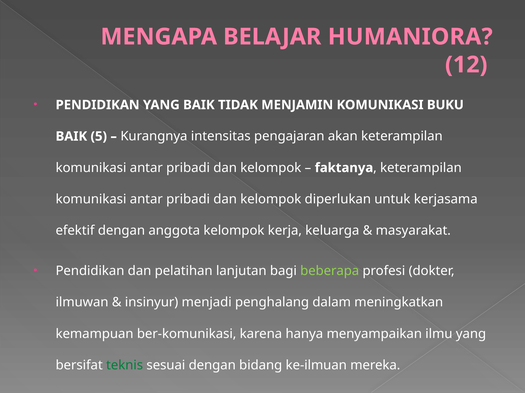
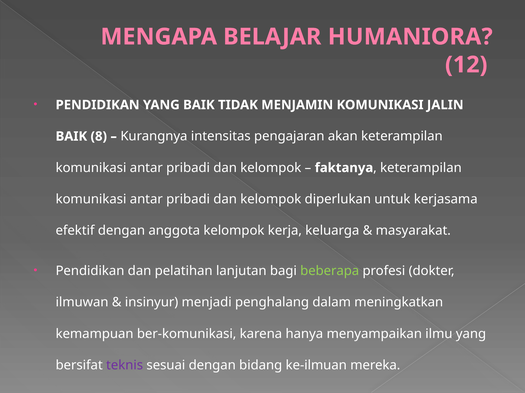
BUKU: BUKU -> JALIN (445, 105)
5: 5 -> 8 (99, 137)
teknis colour: green -> purple (125, 366)
